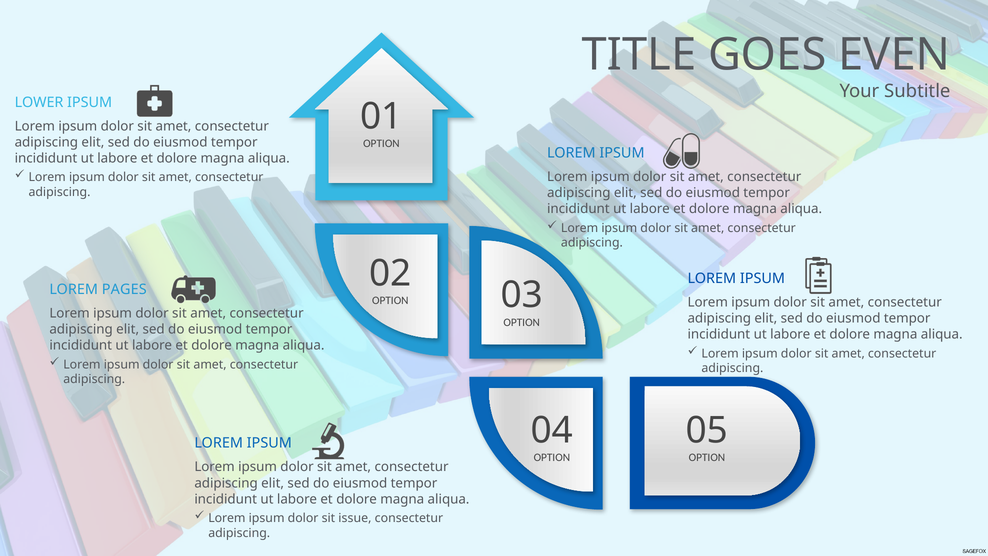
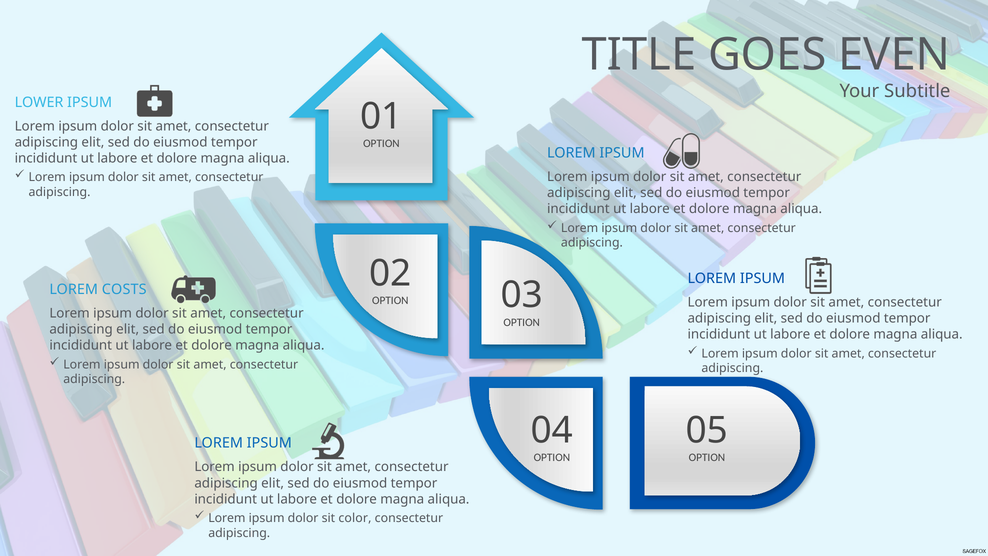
PAGES: PAGES -> COSTS (124, 289)
issue: issue -> color (355, 518)
